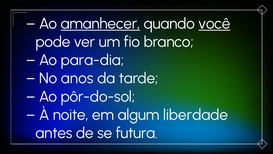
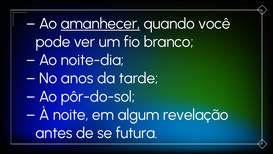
você underline: present -> none (214, 24)
para-dia: para-dia -> noite-dia (92, 60)
liberdade: liberdade -> revelação (196, 115)
